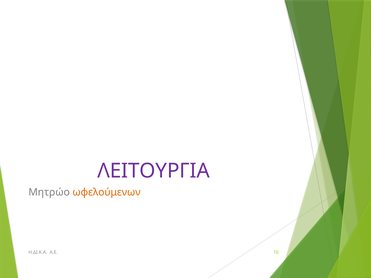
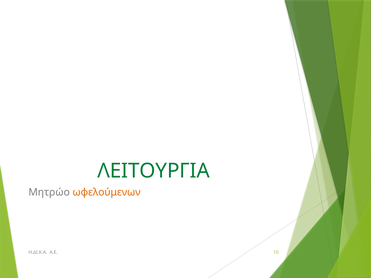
ΛΕΙΤΟΥΡΓΙΑ colour: purple -> green (154, 171)
